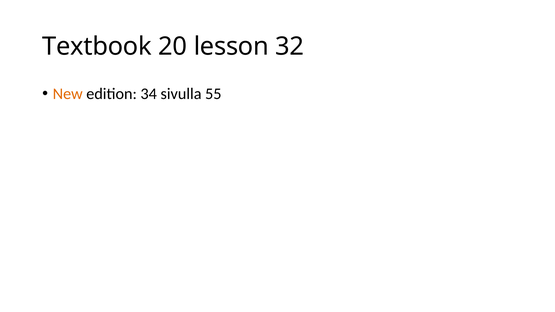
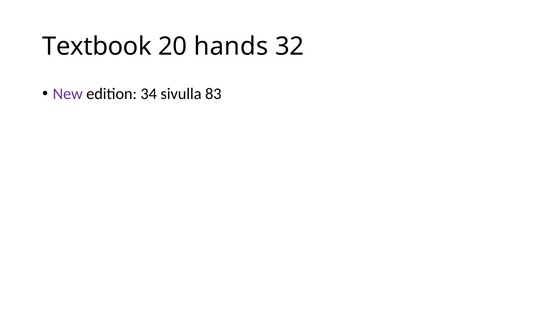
lesson: lesson -> hands (231, 47)
New colour: orange -> purple (68, 94)
55: 55 -> 83 (213, 94)
